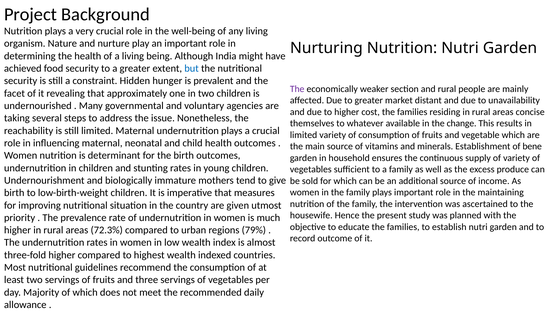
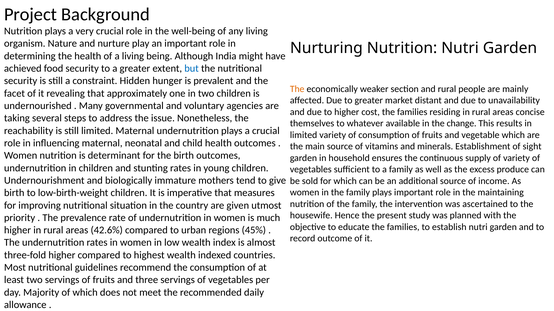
The colour: purple -> orange (297, 89)
bene: bene -> sight (532, 147)
72.3%: 72.3% -> 42.6% (107, 231)
79%: 79% -> 45% (254, 231)
